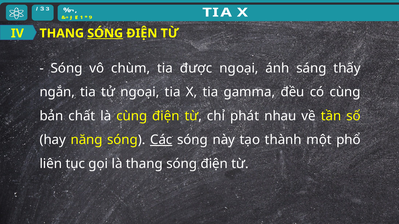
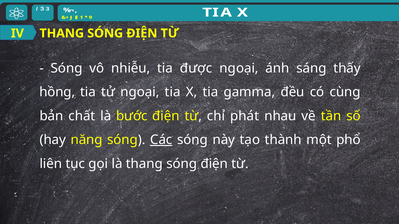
SÓNG underline: present -> none (105, 33)
chùm: chùm -> nhiễu (131, 68)
ngắn: ngắn -> hồng (57, 92)
là cùng: cùng -> bước (132, 116)
